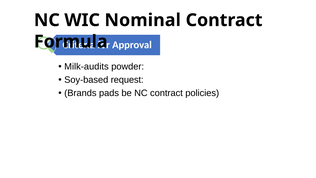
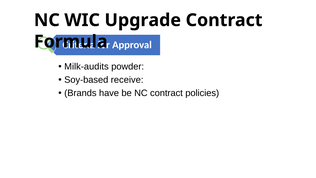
Nominal: Nominal -> Upgrade (143, 20)
request: request -> receive (127, 80)
pads: pads -> have (109, 93)
